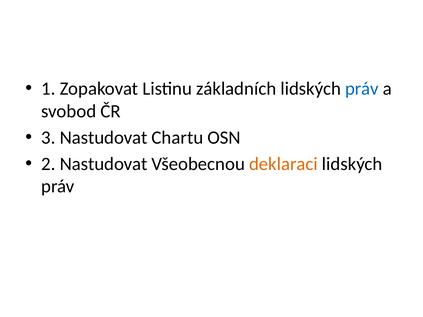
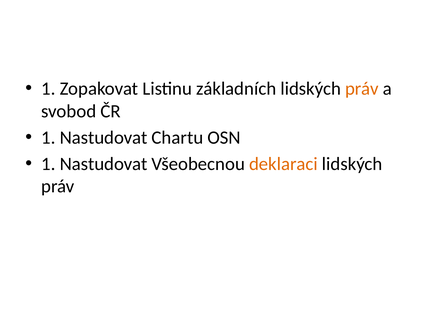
práv colour: blue -> orange (362, 89)
3: 3 -> 1 (48, 138)
2: 2 -> 1 (48, 164)
